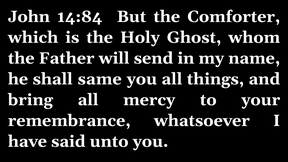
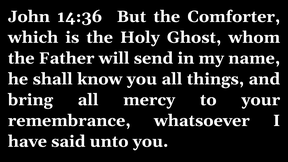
14:84: 14:84 -> 14:36 (80, 17)
same: same -> know (100, 79)
